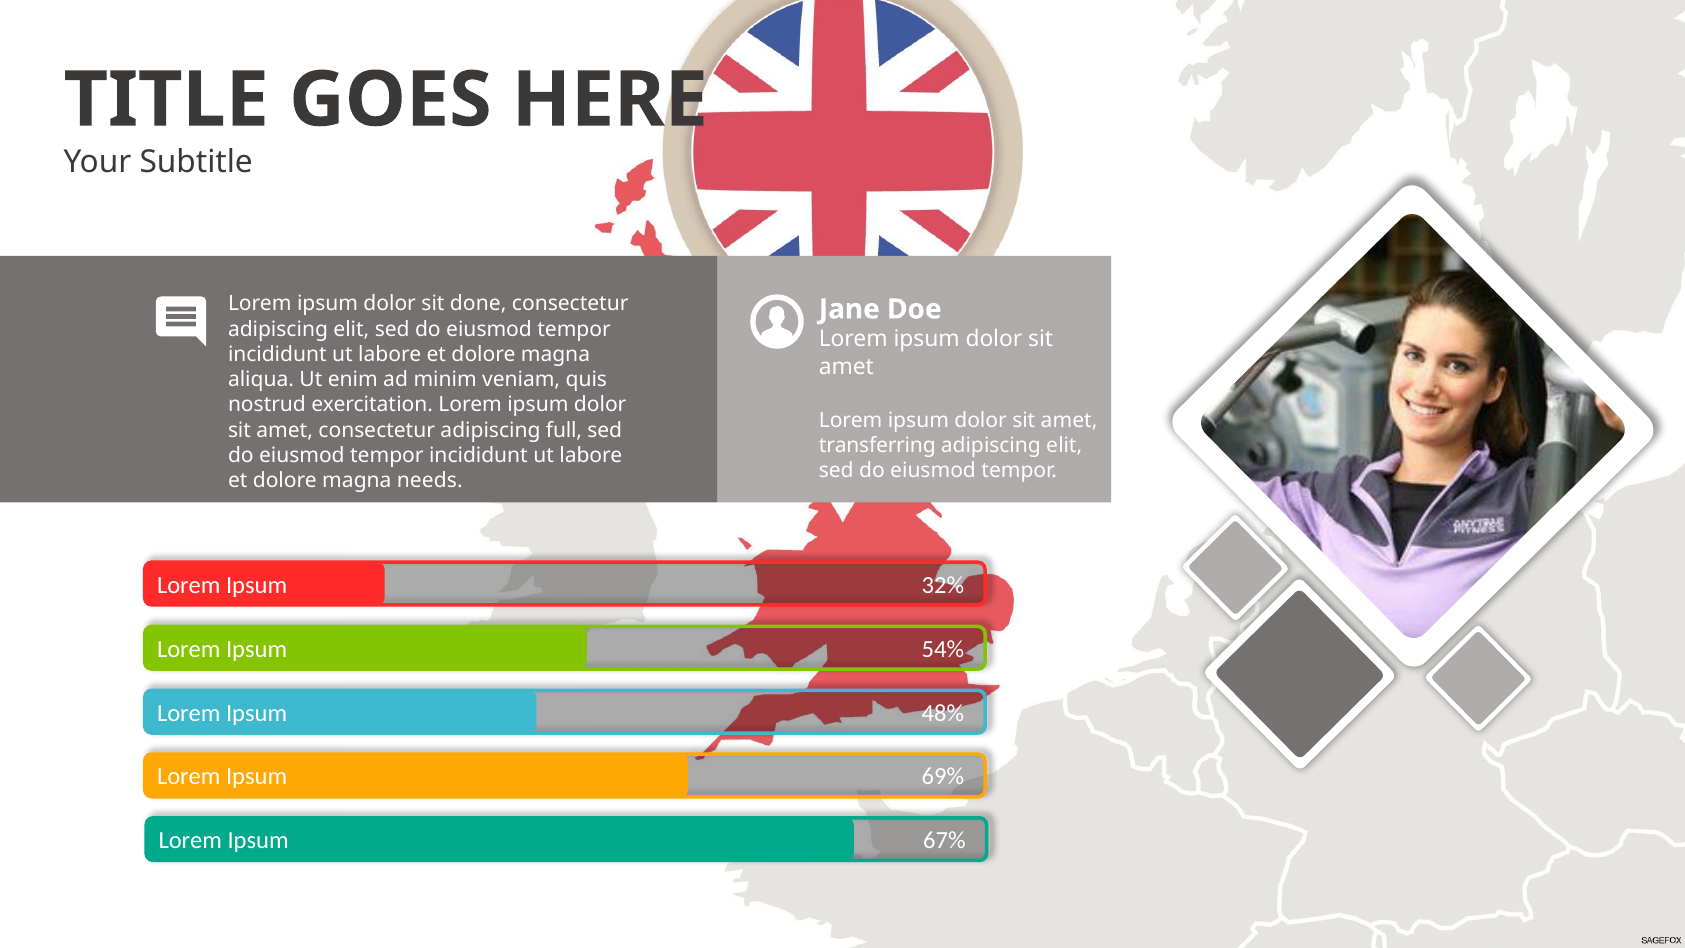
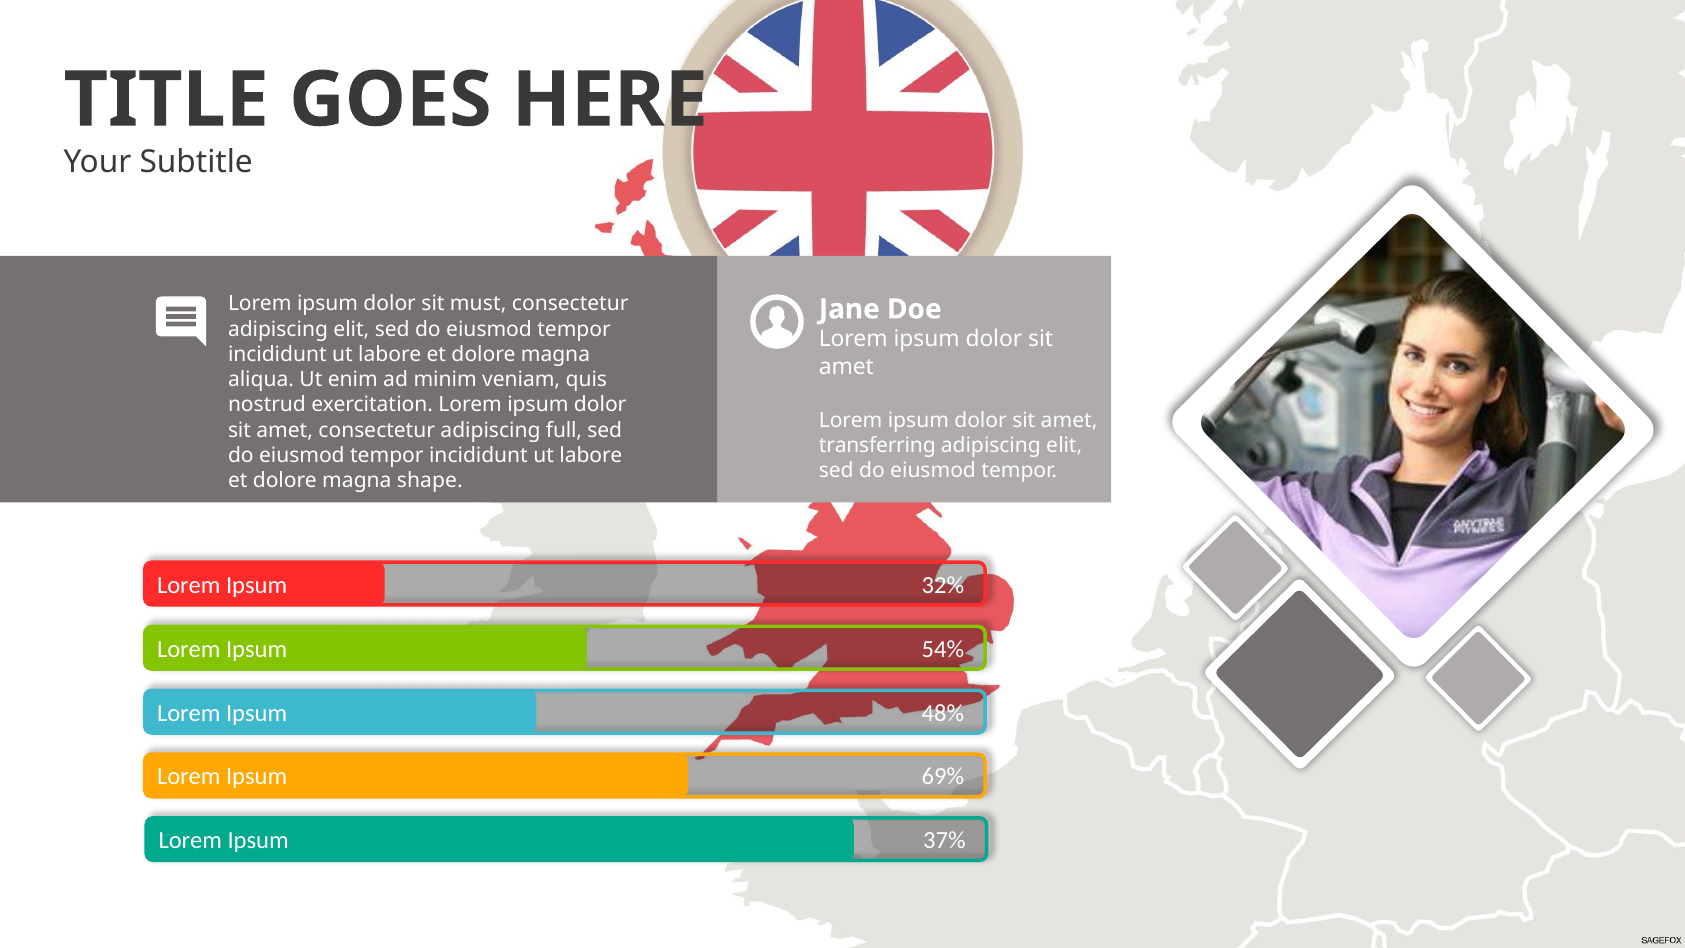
done: done -> must (478, 304)
needs: needs -> shape (430, 481)
67%: 67% -> 37% (944, 840)
